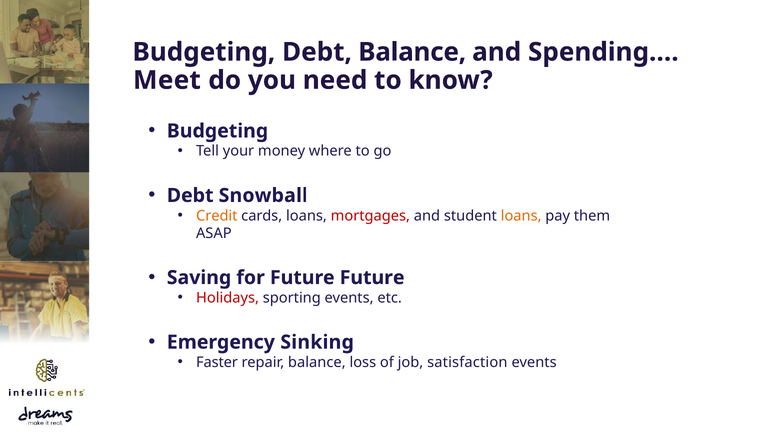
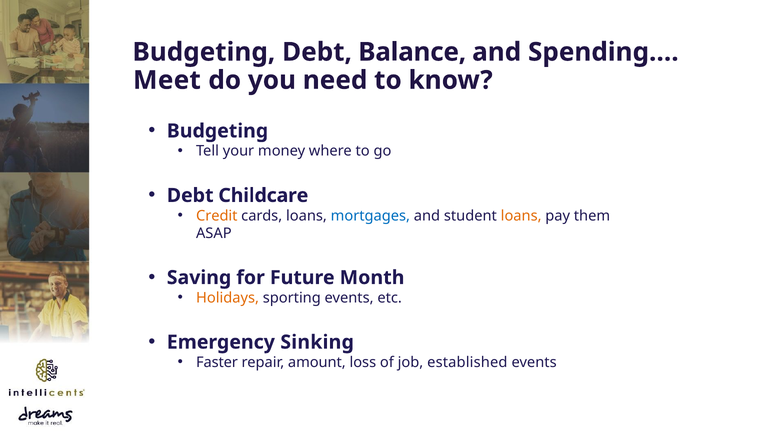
Snowball: Snowball -> Childcare (263, 195)
mortgages colour: red -> blue (370, 216)
Future Future: Future -> Month (372, 278)
Holidays colour: red -> orange (228, 298)
repair balance: balance -> amount (317, 362)
satisfaction: satisfaction -> established (467, 362)
